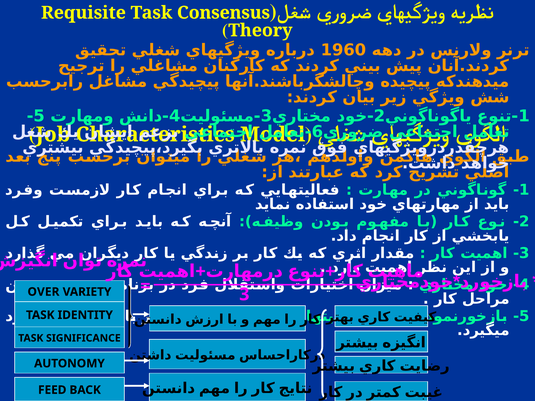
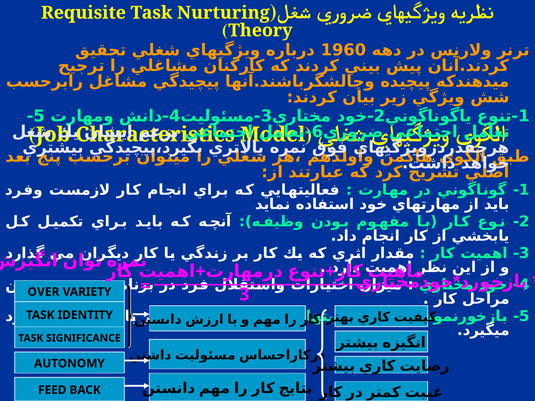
Consensus: Consensus -> Nurturing (223, 13)
